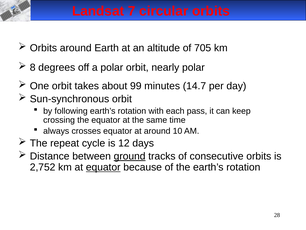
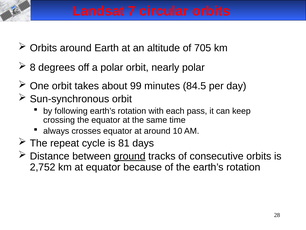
14.7: 14.7 -> 84.5 (194, 86)
12: 12 -> 81 (124, 143)
equator underline: present -> none (103, 167)
